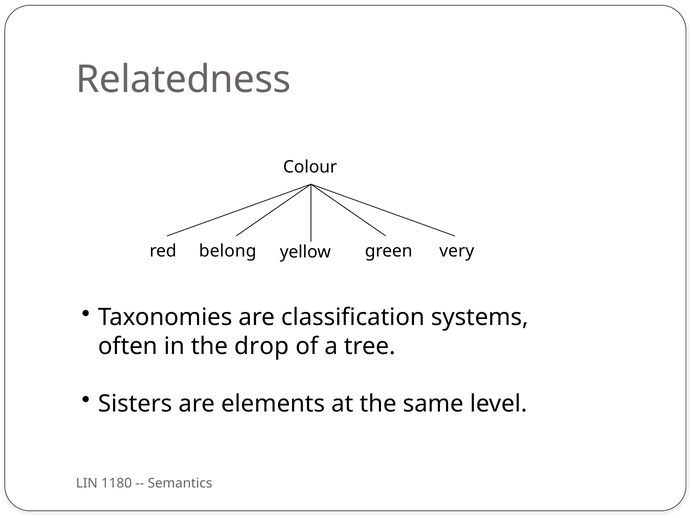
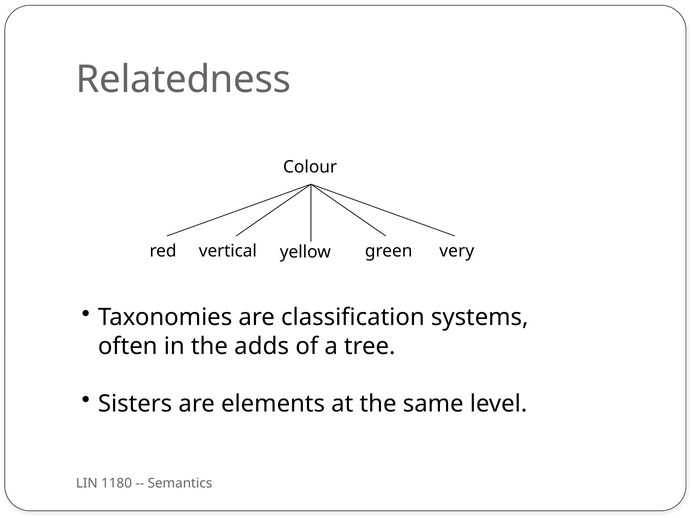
belong: belong -> vertical (228, 251)
drop: drop -> adds (262, 346)
